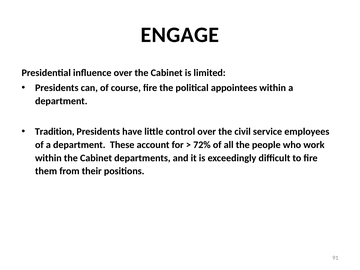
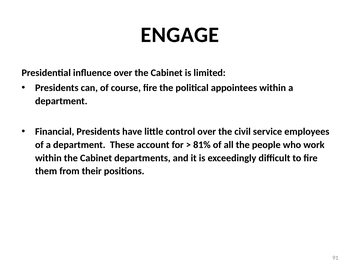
Tradition: Tradition -> Financial (55, 132)
72%: 72% -> 81% (202, 145)
